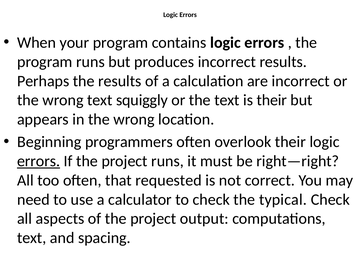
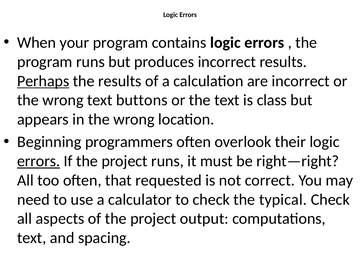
Perhaps underline: none -> present (43, 81)
squiggly: squiggly -> buttons (142, 100)
is their: their -> class (272, 100)
